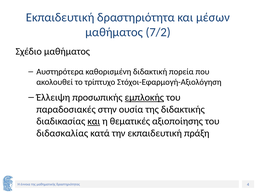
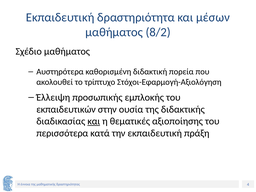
7/2: 7/2 -> 8/2 (158, 32)
εμπλοκής underline: present -> none (144, 97)
παραδοσιακές: παραδοσιακές -> εκπαιδευτικών (66, 109)
διδασκαλίας: διδασκαλίας -> περισσότερα (62, 133)
